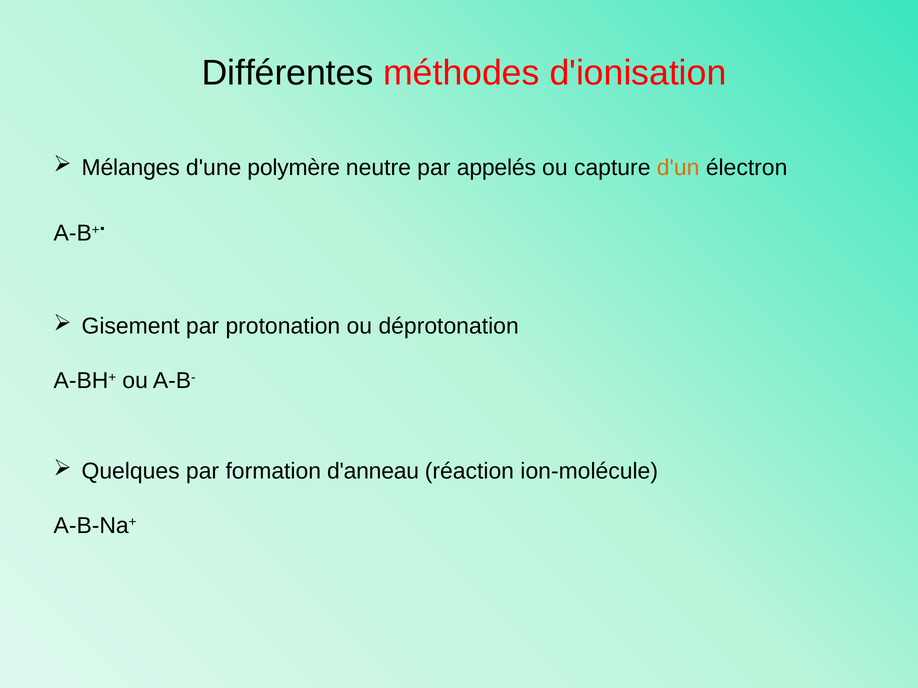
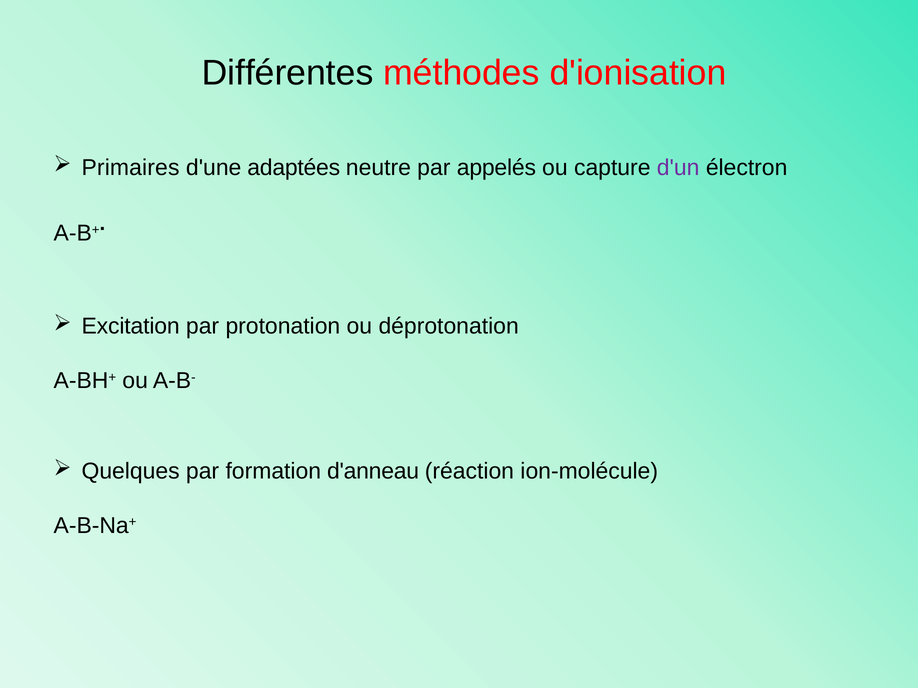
Mélanges: Mélanges -> Primaires (131, 168)
polymère: polymère -> adaptées (294, 168)
d'un colour: orange -> purple (678, 168)
Gisement: Gisement -> Excitation (131, 327)
